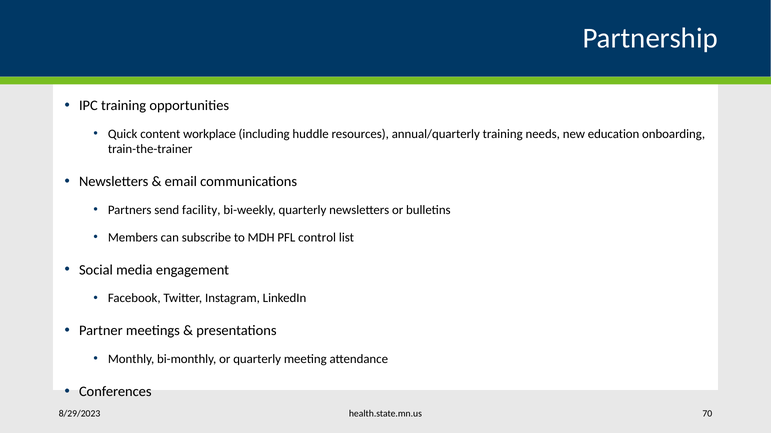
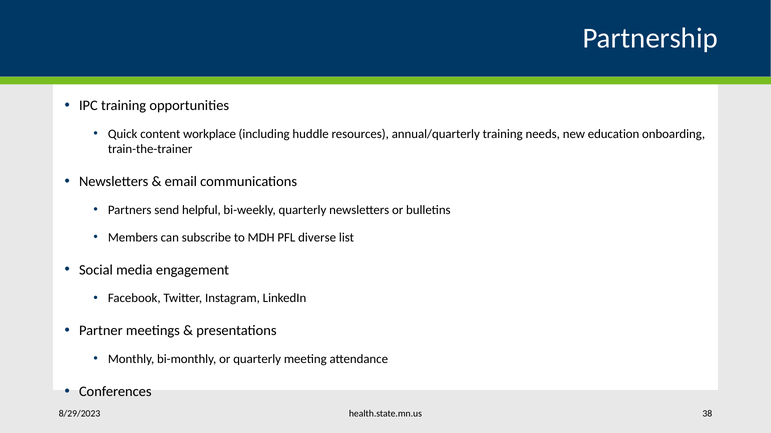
facility: facility -> helpful (201, 210)
control: control -> diverse (317, 238)
70: 70 -> 38 (707, 414)
